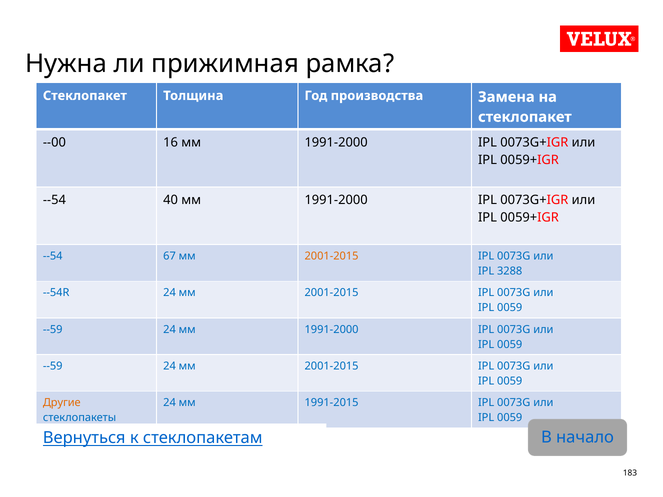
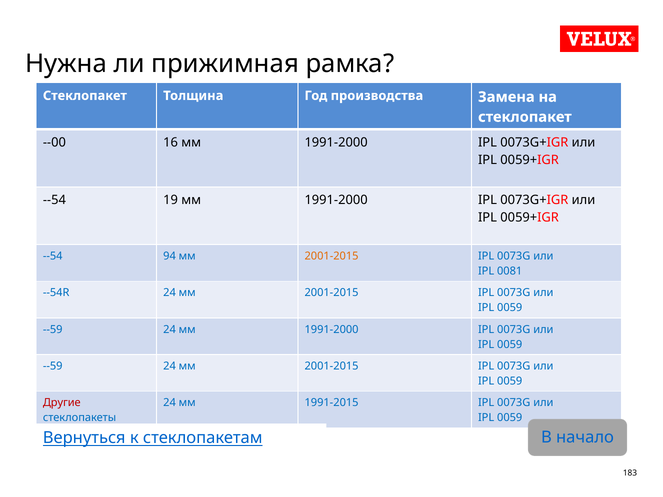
40: 40 -> 19 (171, 200)
67: 67 -> 94 (170, 256)
3288: 3288 -> 0081 (510, 271)
Другие colour: orange -> red (62, 403)
